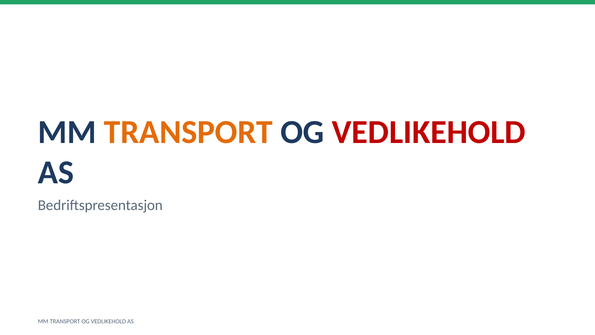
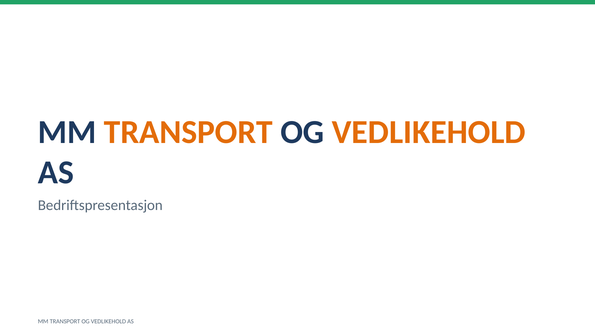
VEDLIKEHOLD colour: red -> orange (429, 132)
